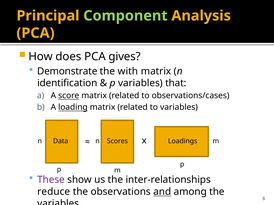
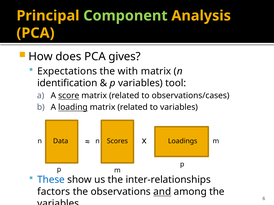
Demonstrate: Demonstrate -> Expectations (67, 71)
that: that -> tool (176, 83)
These colour: purple -> blue (51, 180)
reduce: reduce -> factors (54, 192)
